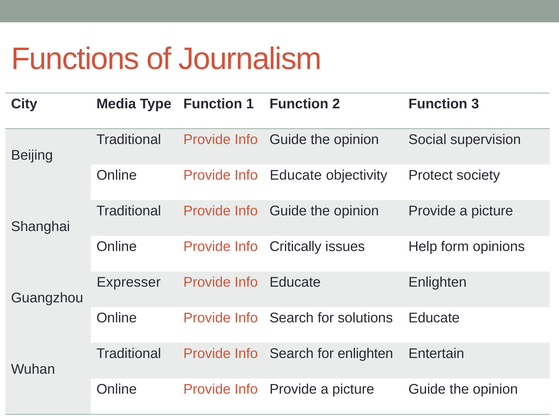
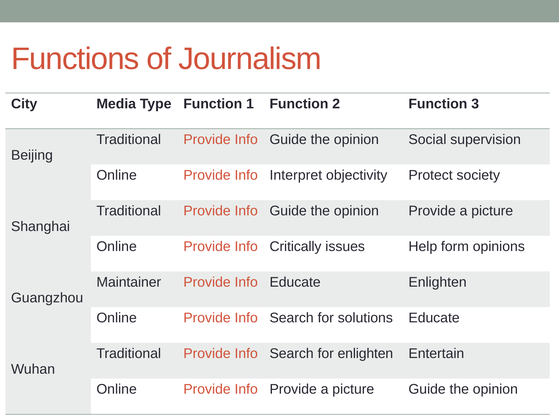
Online Provide Info Educate: Educate -> Interpret (296, 175)
Expresser: Expresser -> Maintainer (129, 283)
